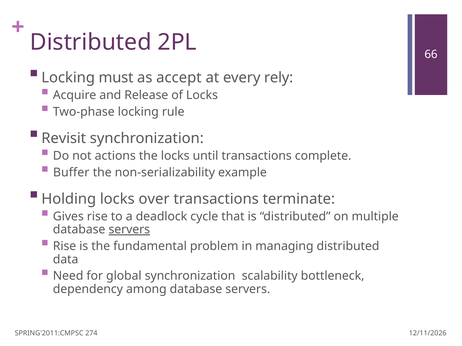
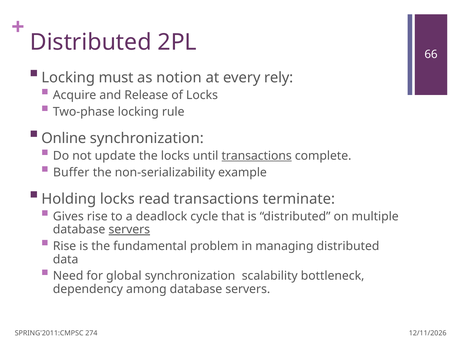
accept: accept -> notion (179, 78)
Revisit: Revisit -> Online (64, 138)
actions: actions -> update (115, 156)
transactions underline: none -> present (257, 156)
over: over -> read (154, 199)
